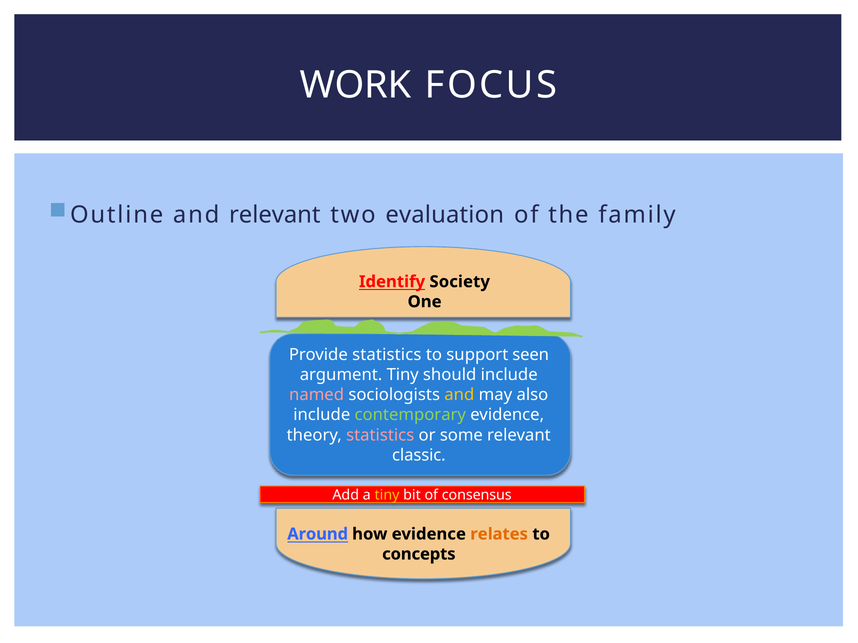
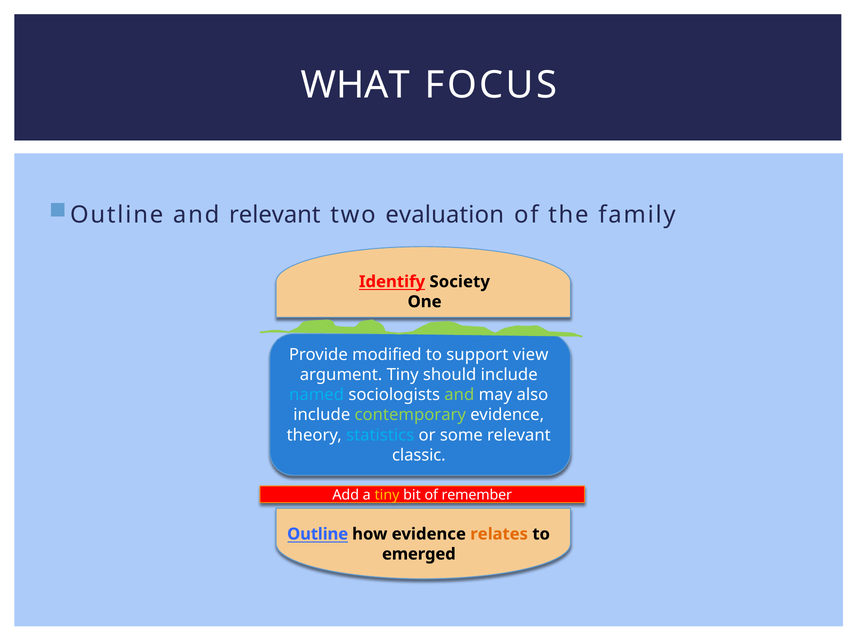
WORK: WORK -> WHAT (355, 85)
Provide statistics: statistics -> modified (387, 355)
seen: seen -> view (531, 355)
named colour: pink -> light blue (317, 395)
and colour: yellow -> light green (459, 395)
statistics colour: pink -> light blue (380, 435)
consensus: consensus -> remember (477, 496)
Around: Around -> Outline (318, 534)
concepts: concepts -> emerged (419, 554)
